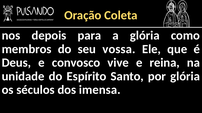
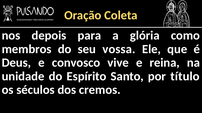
por glória: glória -> título (185, 77)
imensa: imensa -> cremos (100, 90)
